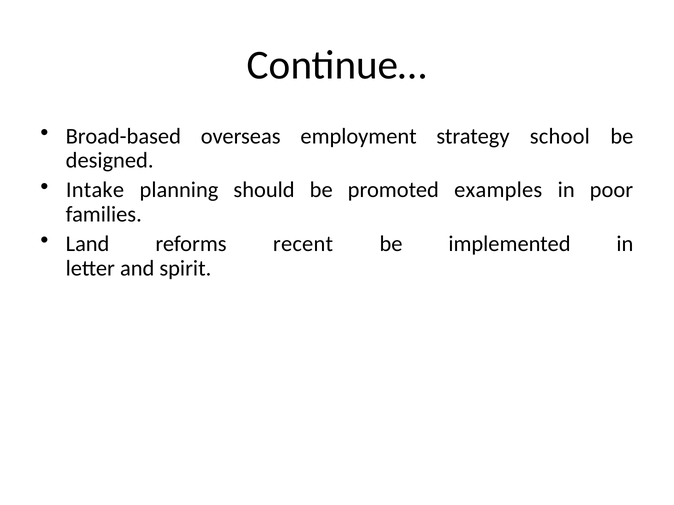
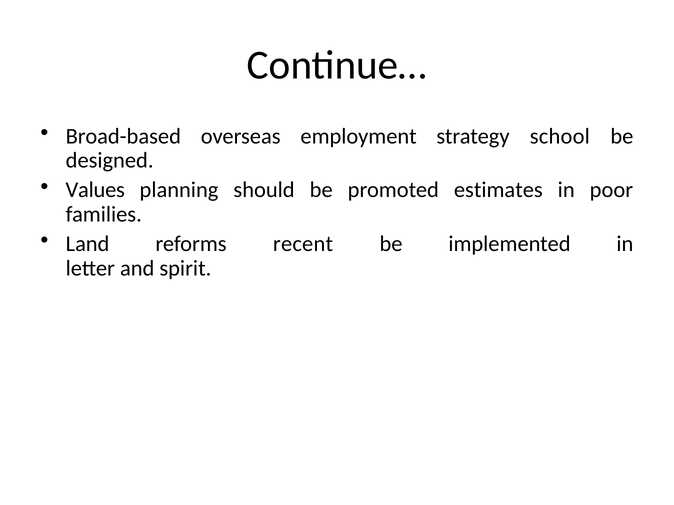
Intake: Intake -> Values (95, 190)
examples: examples -> estimates (498, 190)
